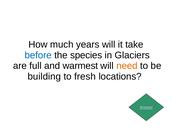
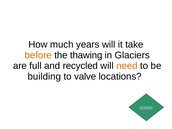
before colour: blue -> orange (38, 55)
species: species -> thawing (86, 55)
warmest: warmest -> recycled (80, 66)
fresh: fresh -> valve (85, 76)
